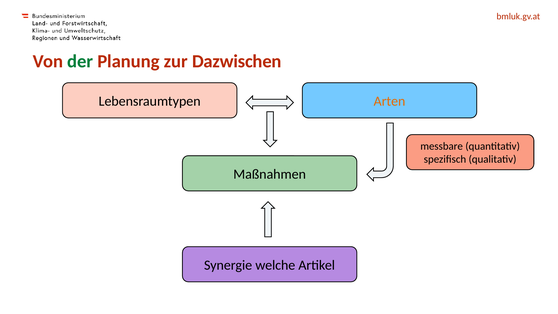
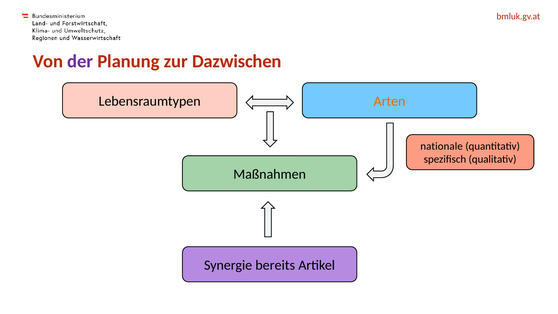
der colour: green -> purple (80, 62)
messbare: messbare -> nationale (442, 146)
welche: welche -> bereits (275, 265)
